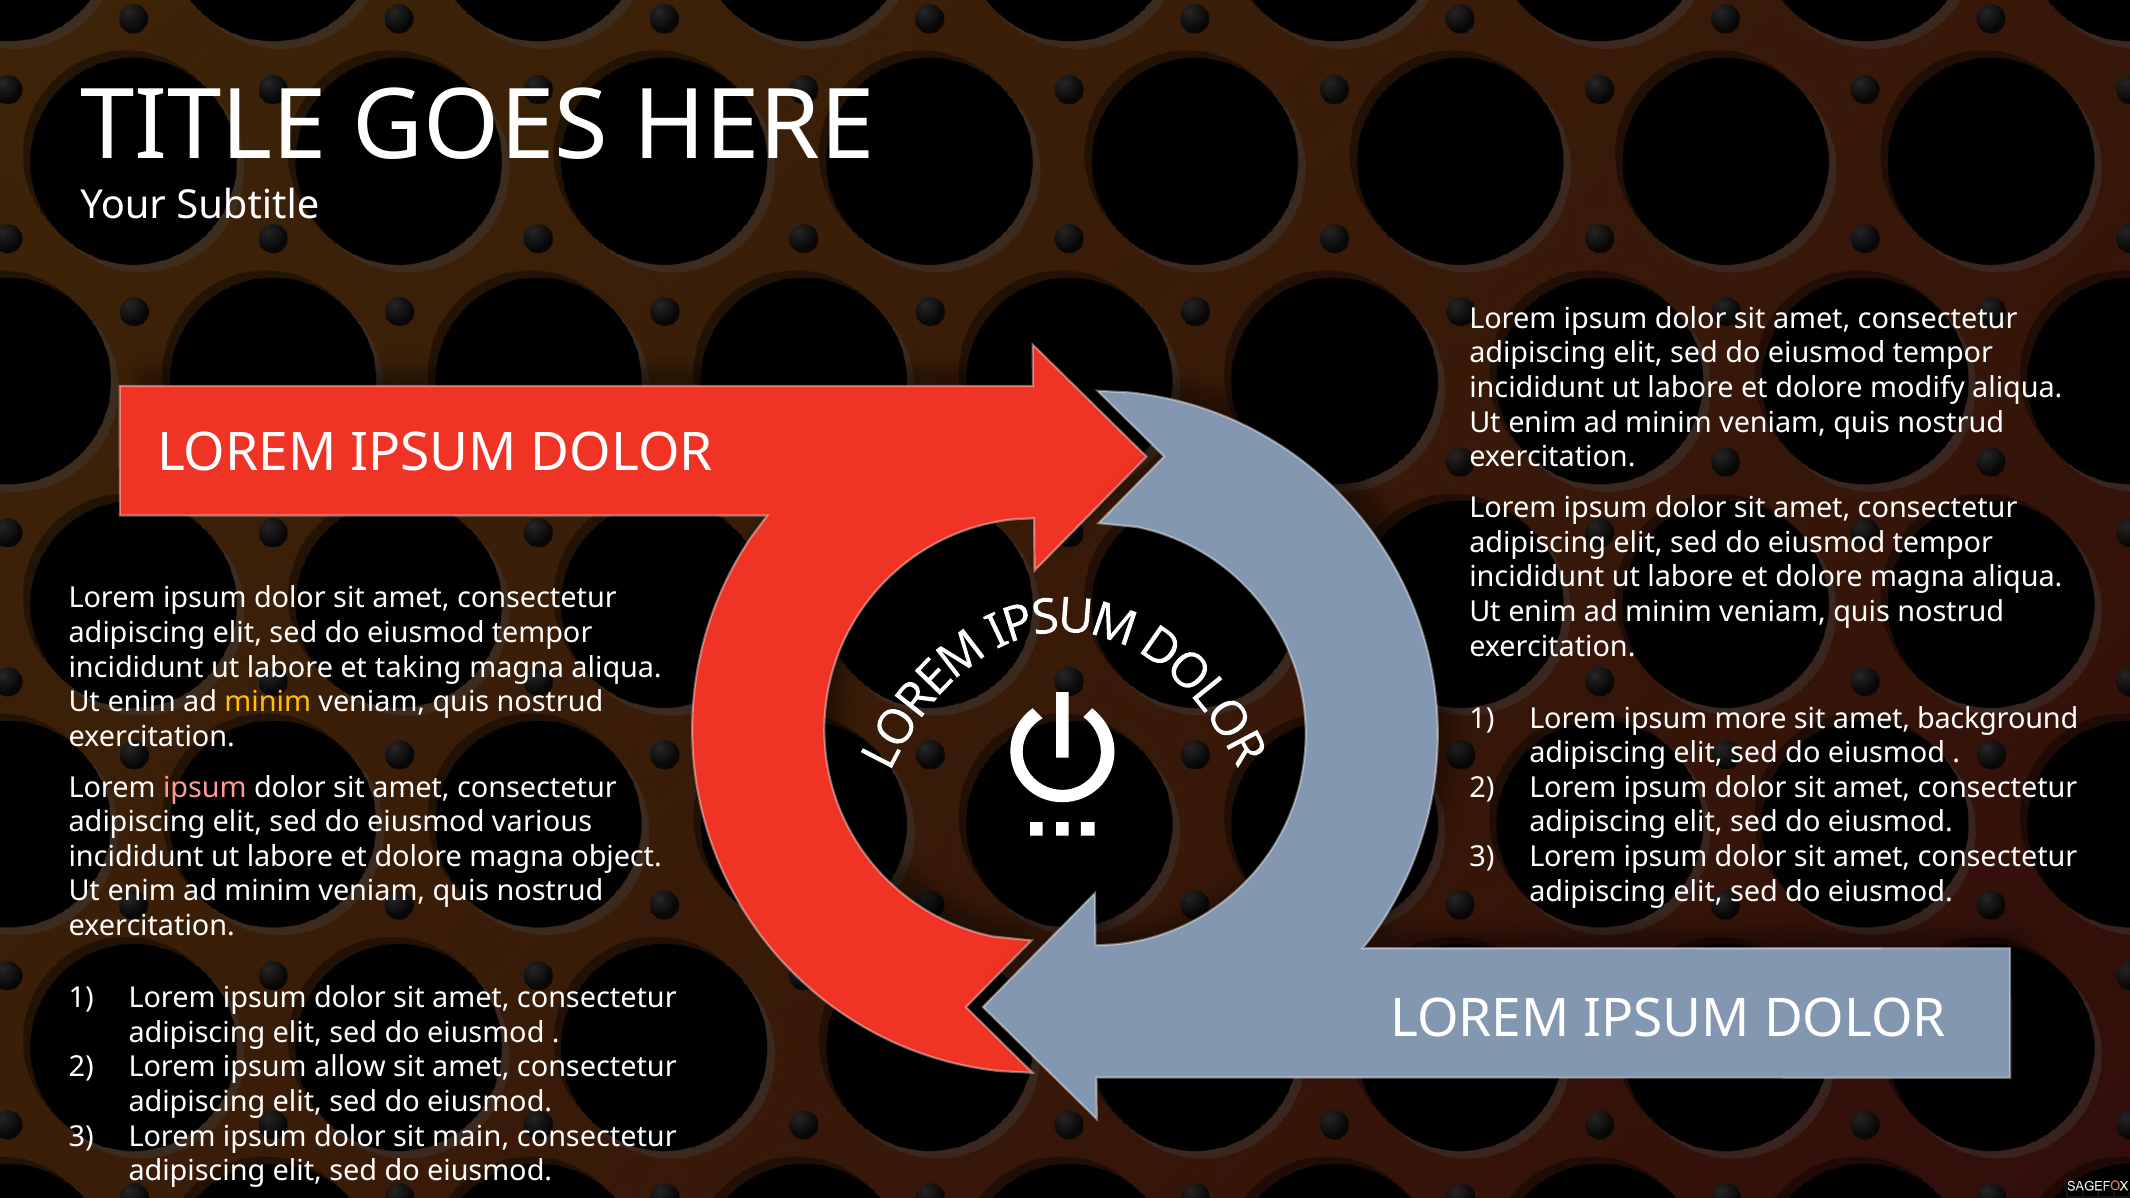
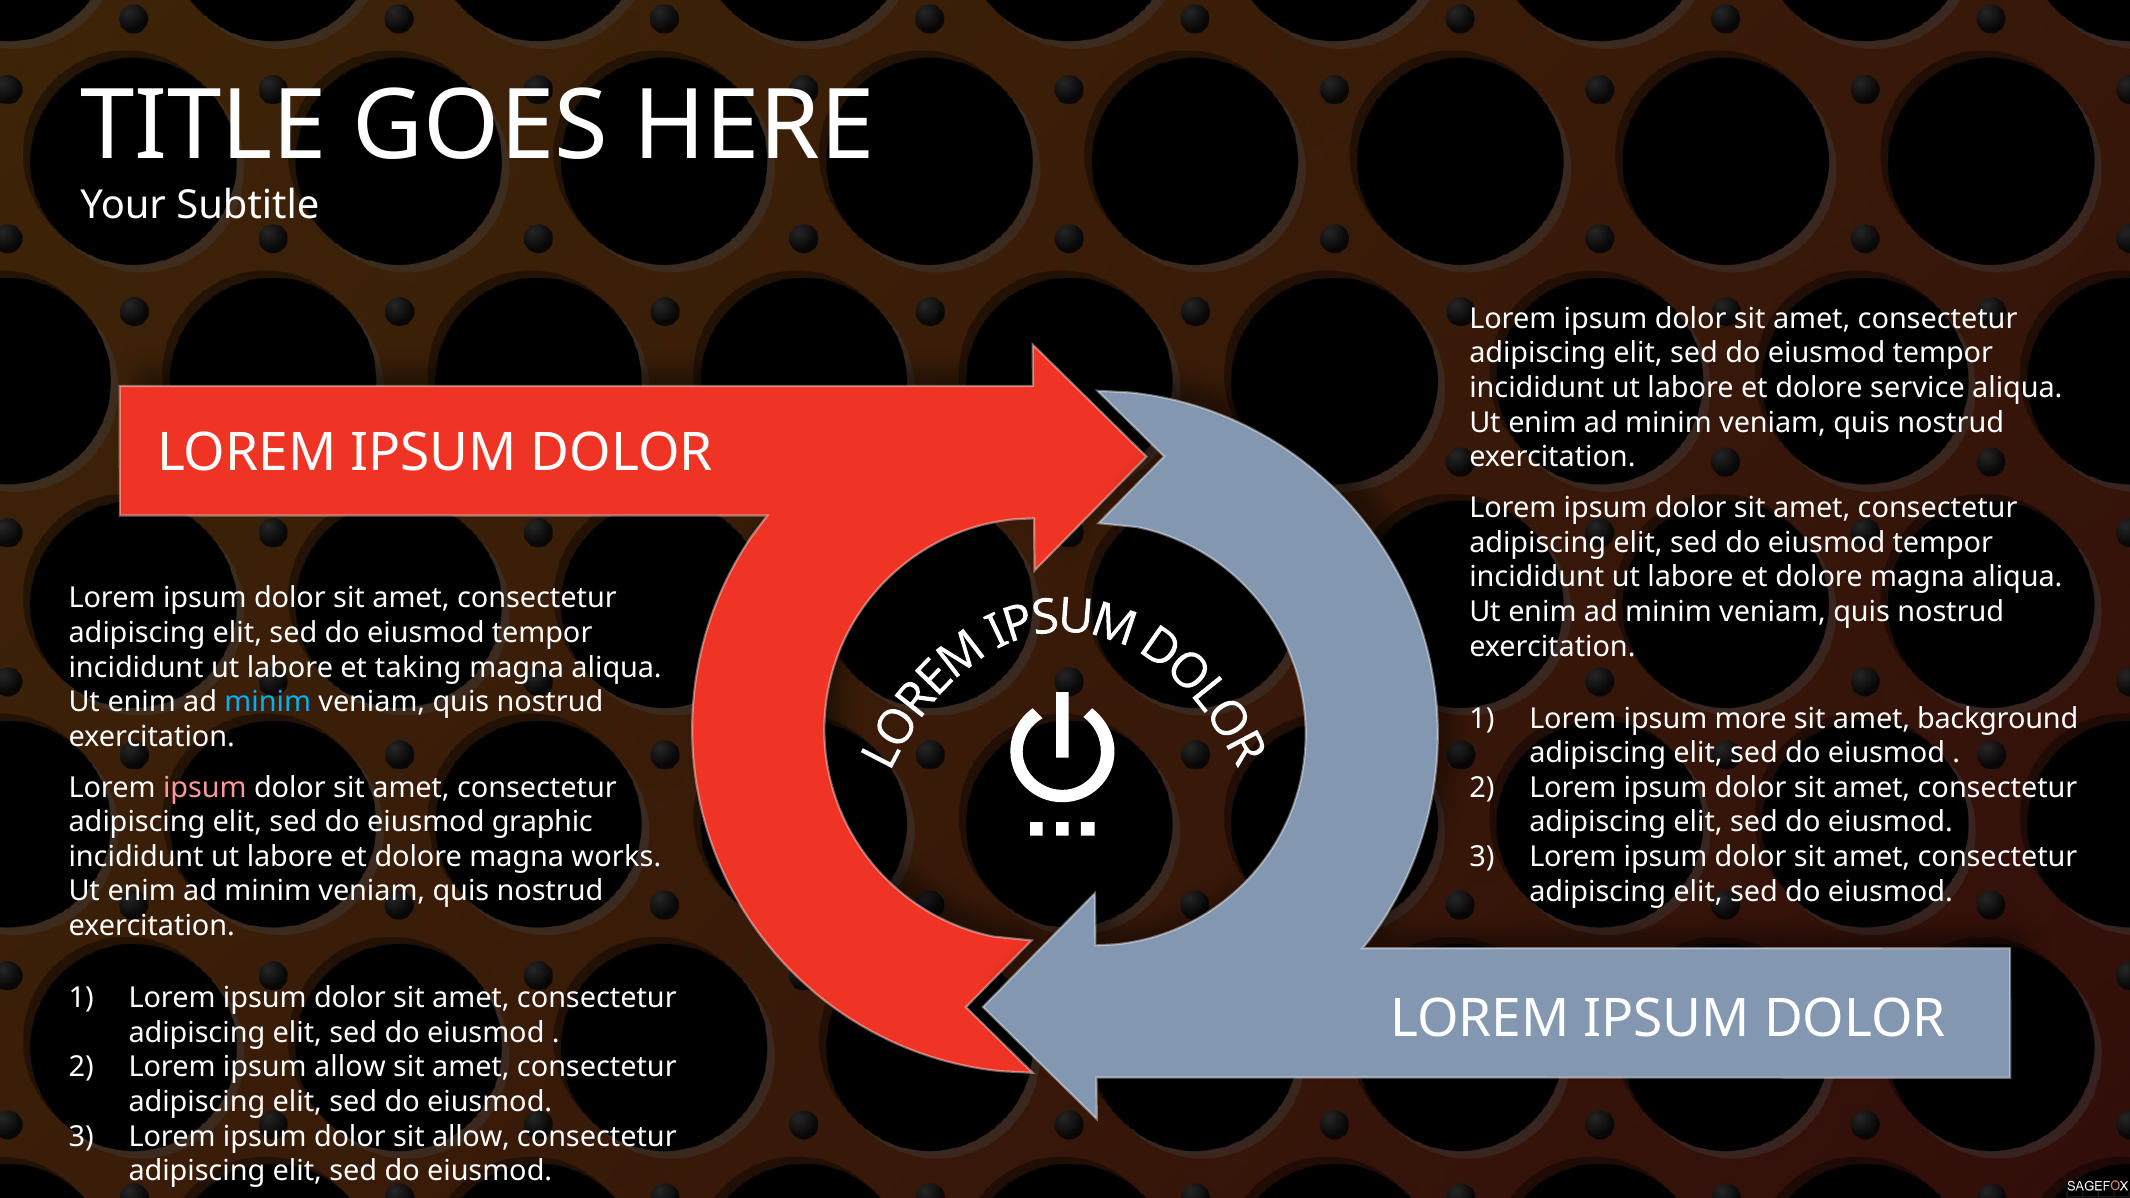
modify: modify -> service (1917, 388)
minim colour: yellow -> light blue (268, 702)
various: various -> graphic (542, 822)
object: object -> works (616, 857)
sit main: main -> allow (471, 1137)
